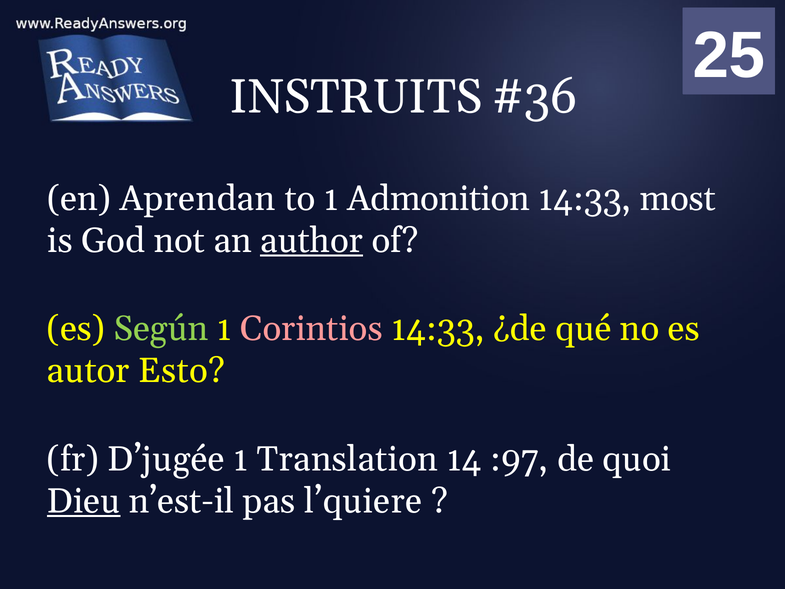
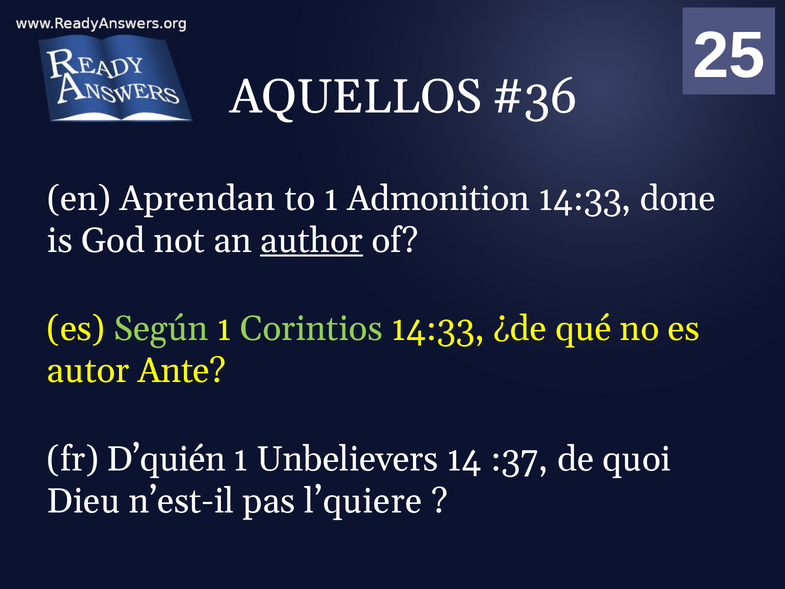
INSTRUITS: INSTRUITS -> AQUELLOS (356, 97)
most: most -> done (678, 199)
Corintios colour: pink -> light green (311, 329)
Esto: Esto -> Ante (182, 371)
D’jugée: D’jugée -> D’quién (166, 459)
Translation: Translation -> Unbelievers (348, 459)
:97: :97 -> :37 (519, 459)
Dieu underline: present -> none (84, 501)
